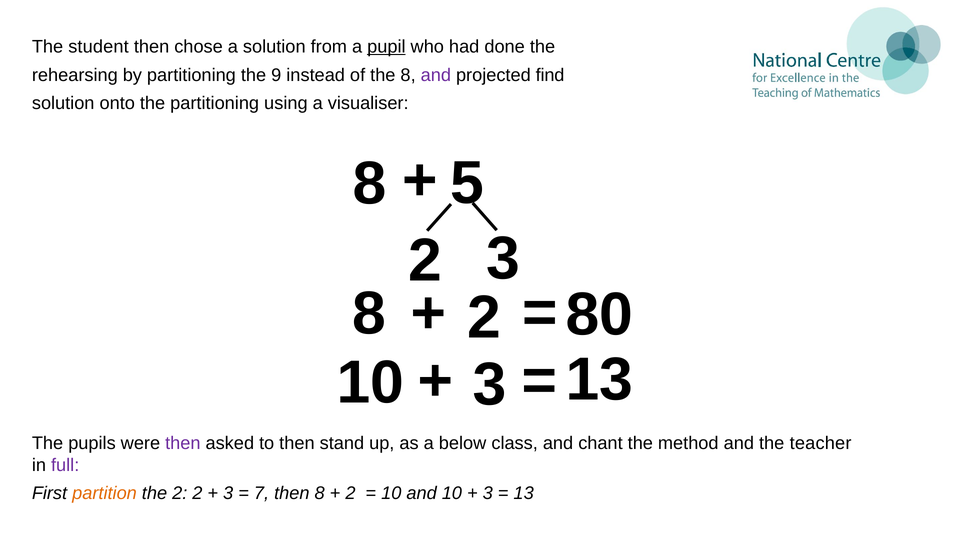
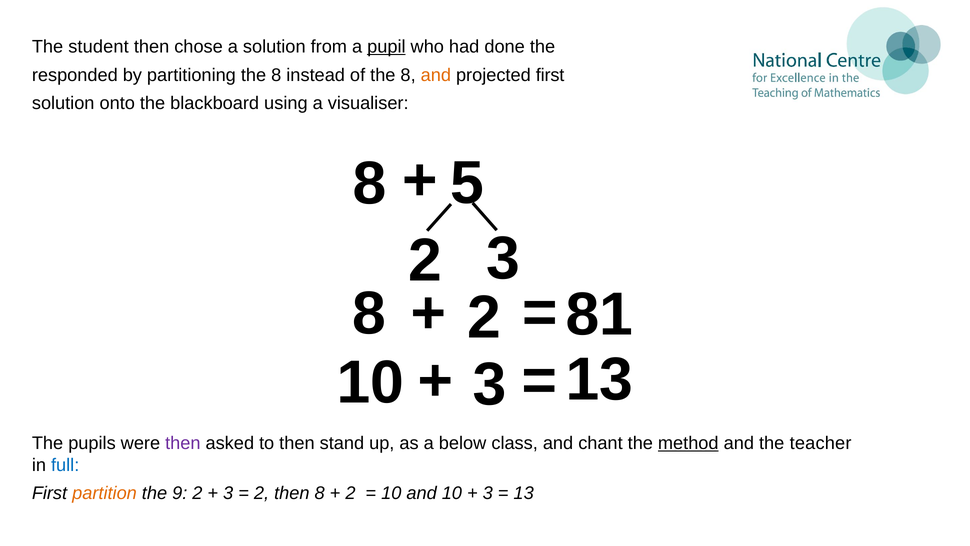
rehearsing: rehearsing -> responded (75, 75)
partitioning the 9: 9 -> 8 (276, 75)
and colour: purple -> orange (436, 75)
projected find: find -> first (550, 75)
the partitioning: partitioning -> blackboard (215, 103)
80: 80 -> 81 (599, 315)
method underline: none -> present (688, 443)
full colour: purple -> blue (65, 465)
the 2: 2 -> 9 (180, 493)
7: 7 -> 2 (262, 493)
